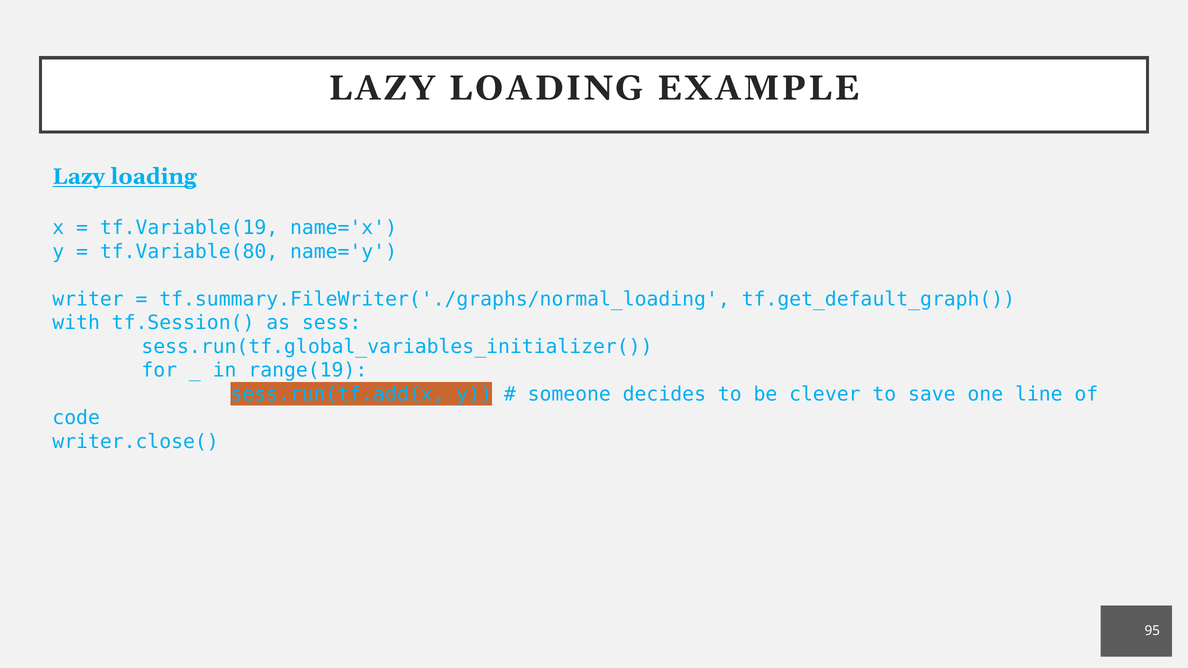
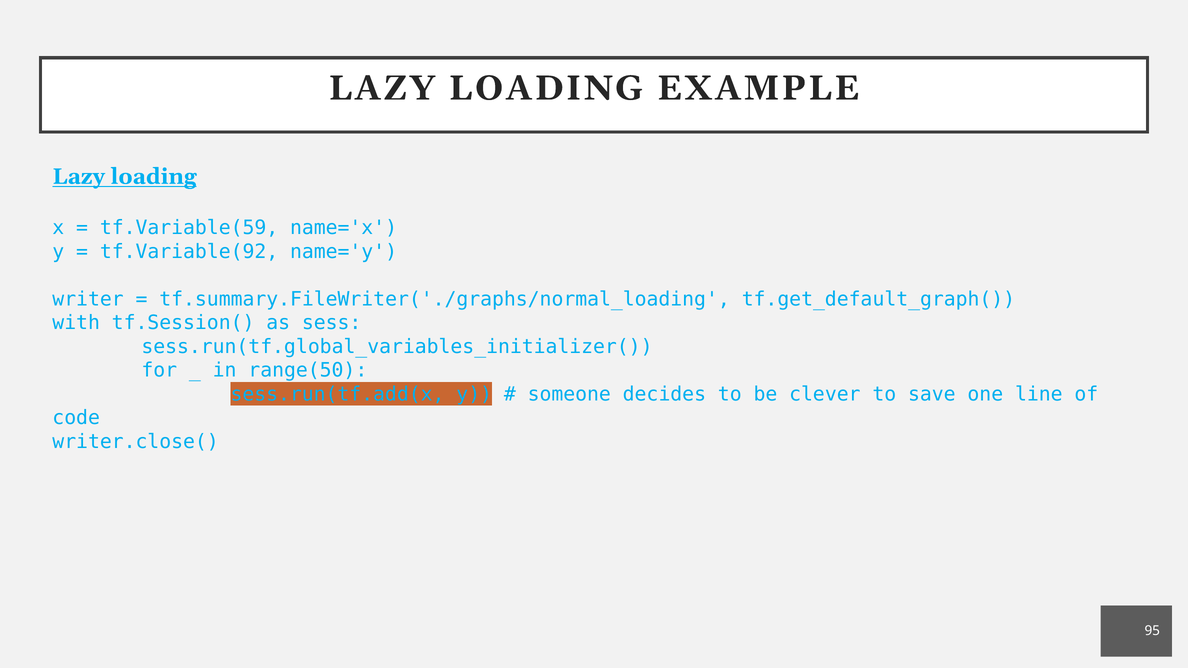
tf.Variable(19: tf.Variable(19 -> tf.Variable(59 (189, 228)
tf.Variable(80: tf.Variable(80 -> tf.Variable(92 (189, 252)
range(19: range(19 -> range(50 (308, 370)
